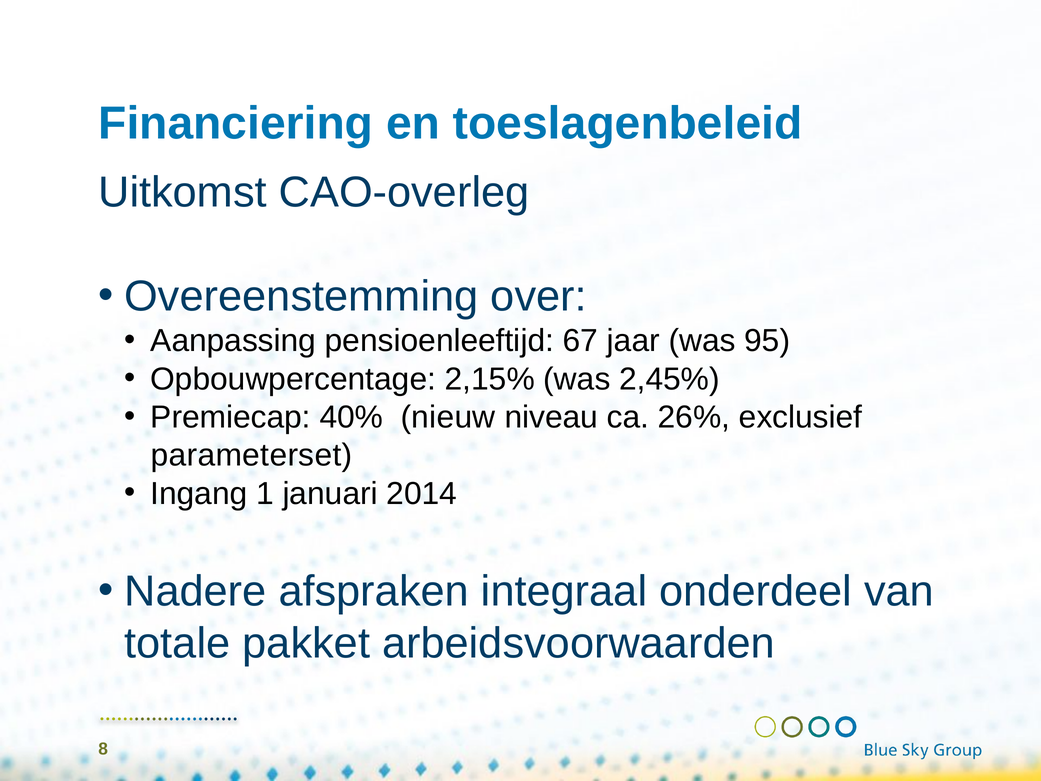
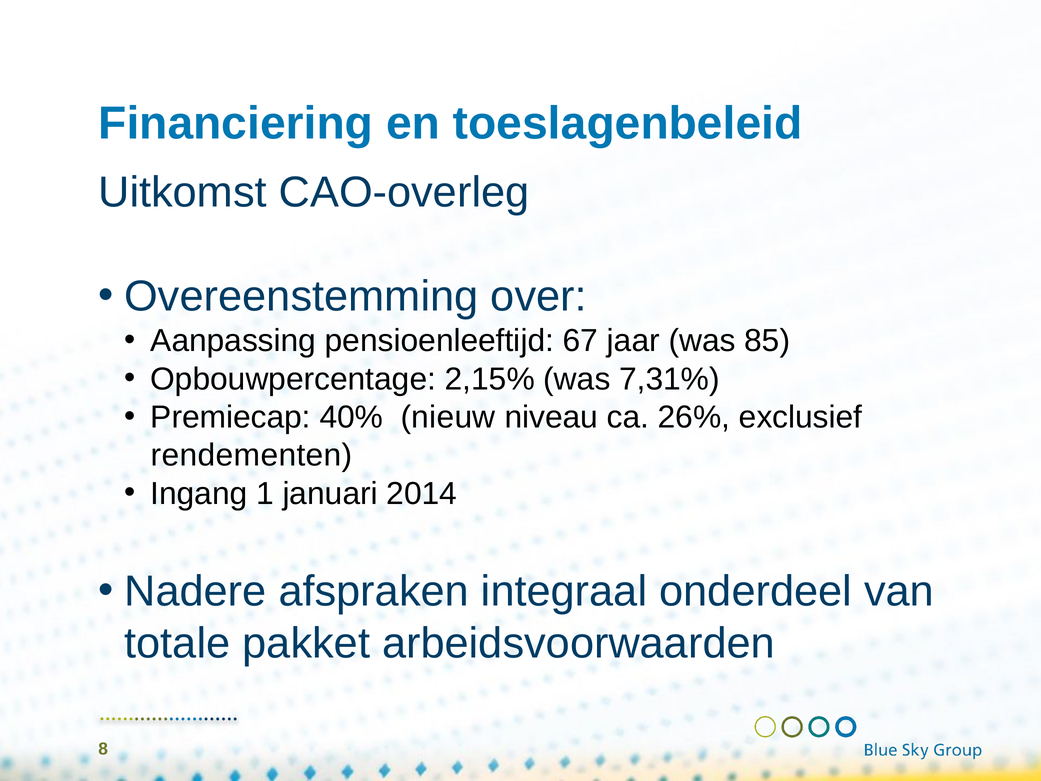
95: 95 -> 85 (767, 341)
2,45%: 2,45% -> 7,31% (669, 379)
parameterset: parameterset -> rendementen (252, 455)
